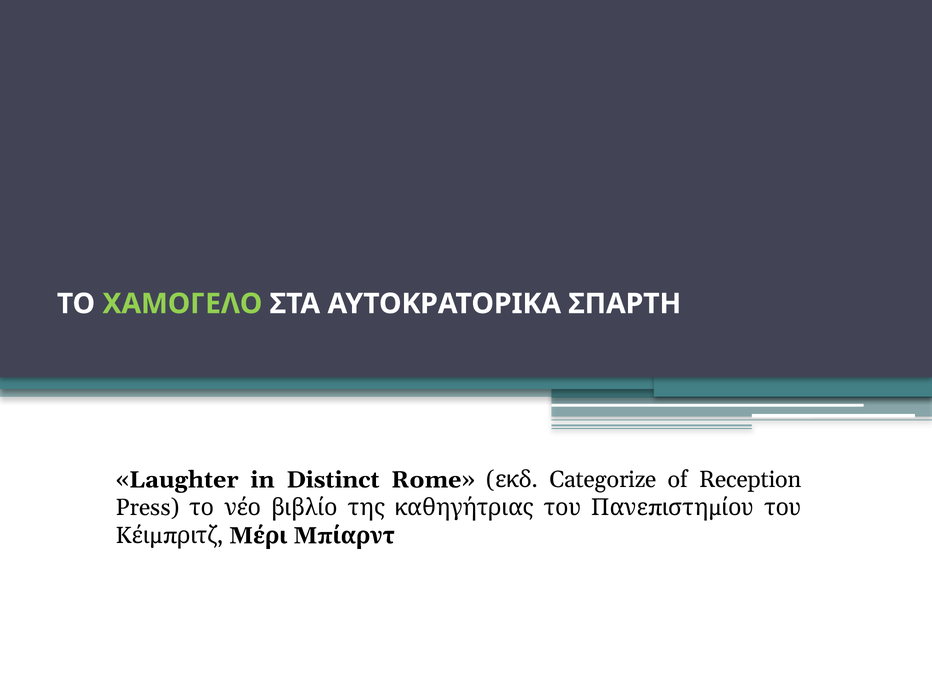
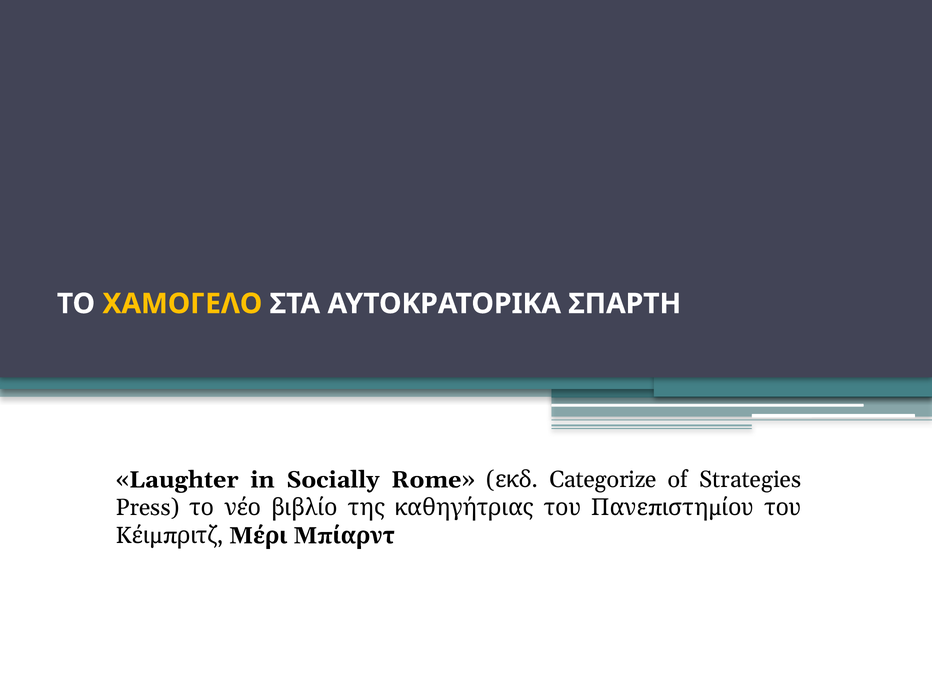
ΧΑΜΟΓΕΛΟ colour: light green -> yellow (182, 304)
Distinct: Distinct -> Socially (333, 480)
Reception: Reception -> Strategies (750, 480)
